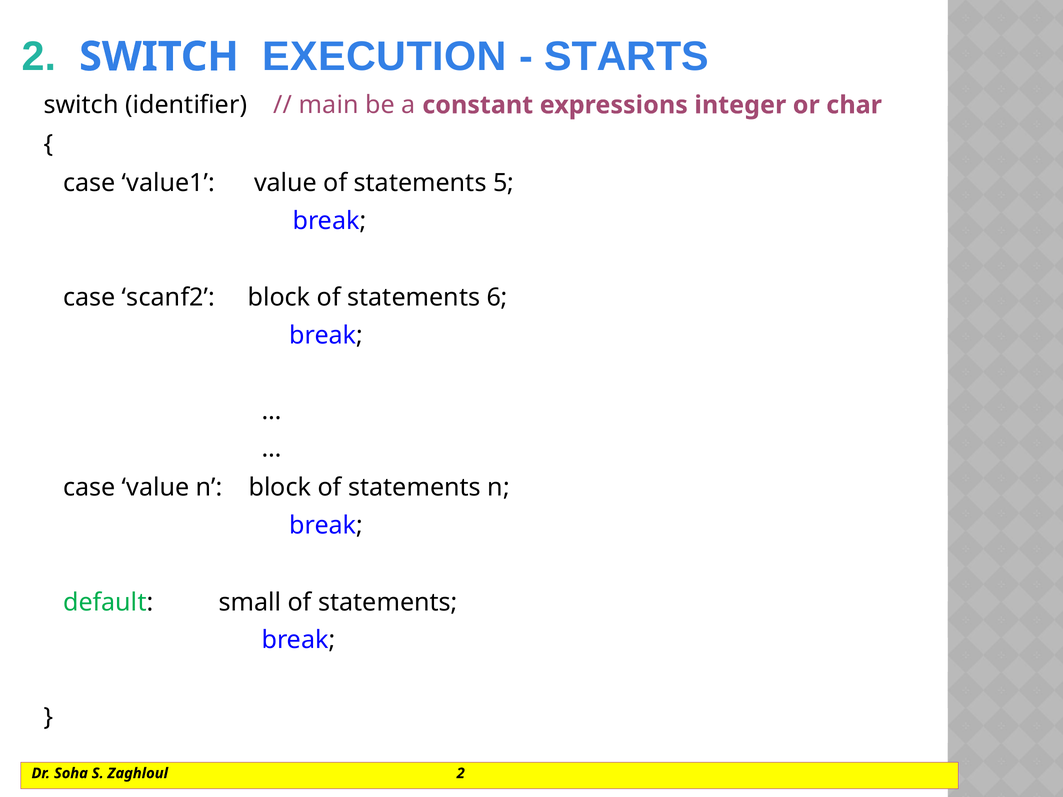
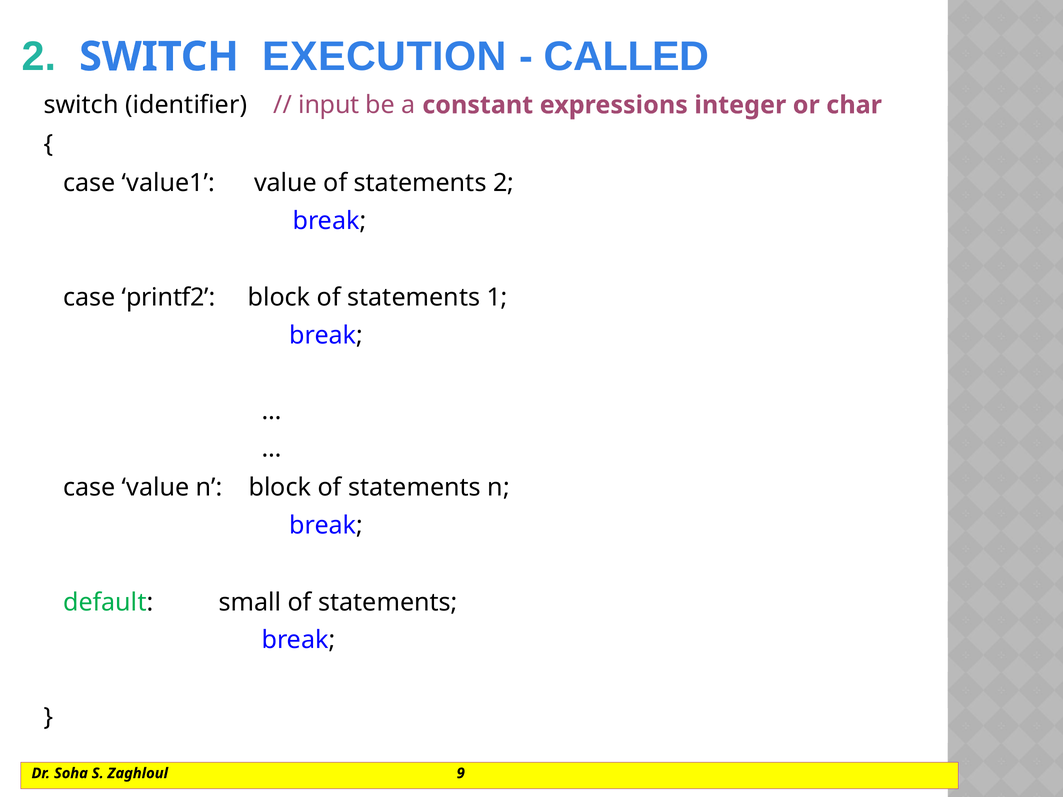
STARTS: STARTS -> CALLED (627, 57)
main: main -> input (329, 105)
statements 5: 5 -> 2 (504, 183)
scanf2: scanf2 -> printf2 (169, 298)
6: 6 -> 1 (497, 298)
Zaghloul 2: 2 -> 9 (461, 774)
